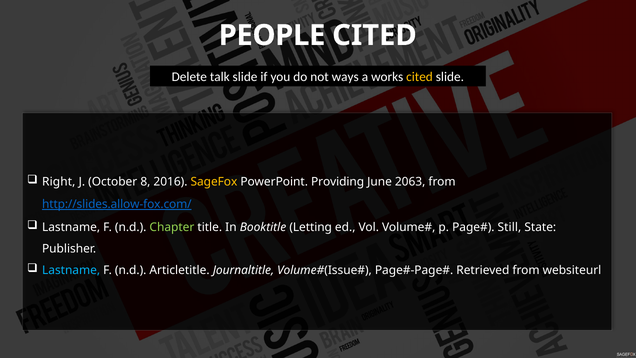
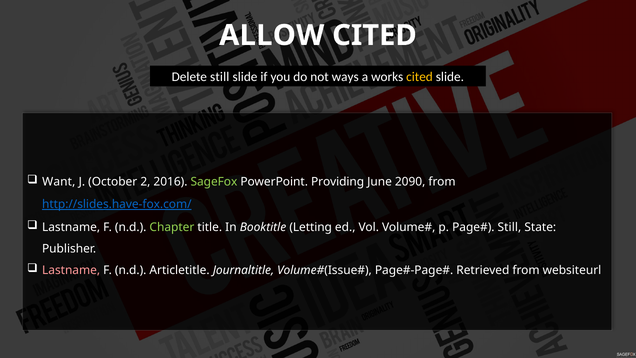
PEOPLE: PEOPLE -> ALLOW (272, 35)
Delete talk: talk -> still (220, 77)
Right: Right -> Want (59, 182)
8: 8 -> 2 (145, 182)
SageFox colour: yellow -> light green (214, 182)
2063: 2063 -> 2090 (410, 182)
http://slides.allow-fox.com/: http://slides.allow-fox.com/ -> http://slides.have-fox.com/ (117, 204)
Lastname colour: light blue -> pink (71, 270)
